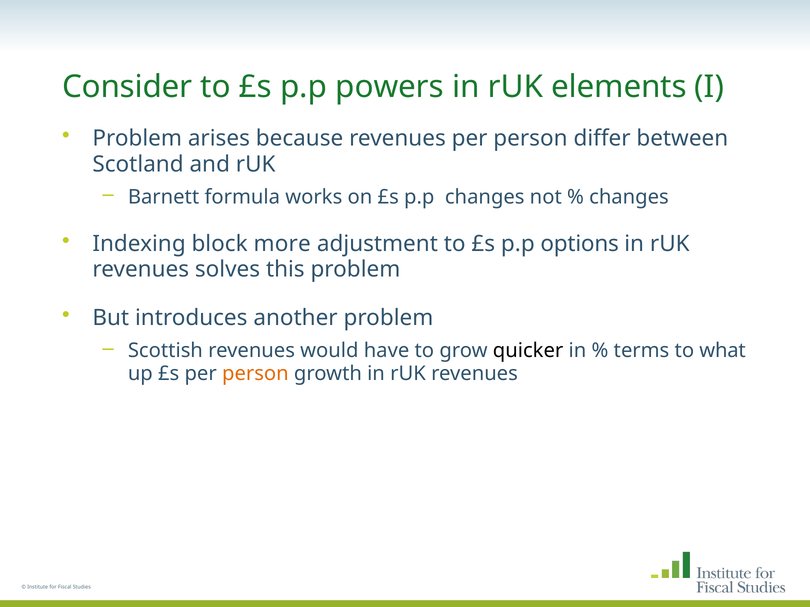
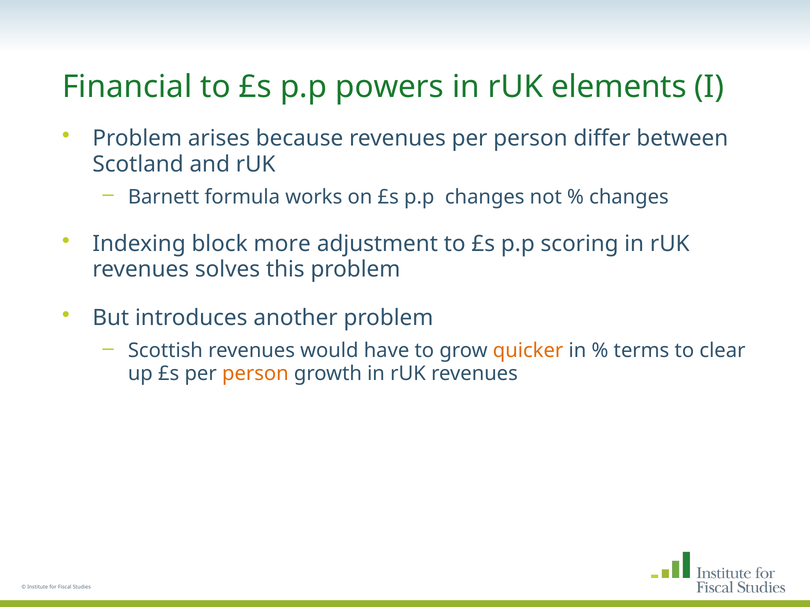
Consider: Consider -> Financial (127, 87)
options: options -> scoring (580, 244)
quicker colour: black -> orange (528, 351)
what: what -> clear (722, 351)
